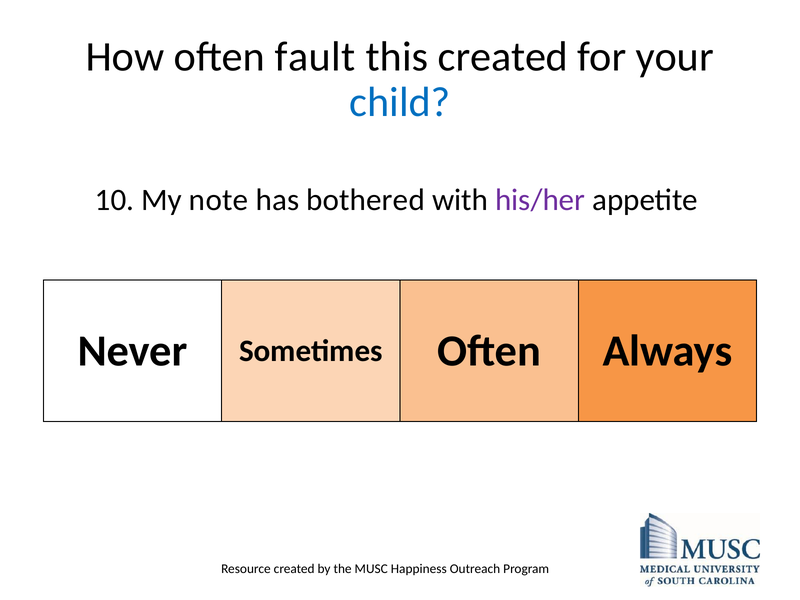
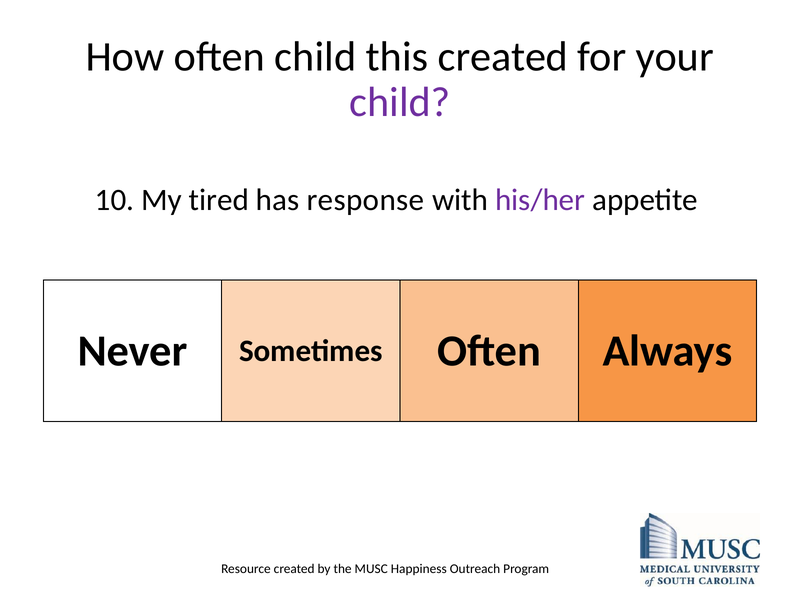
often fault: fault -> child (315, 57)
child colour: blue -> purple (400, 102)
note: note -> tired (219, 200)
bothered: bothered -> response (365, 200)
